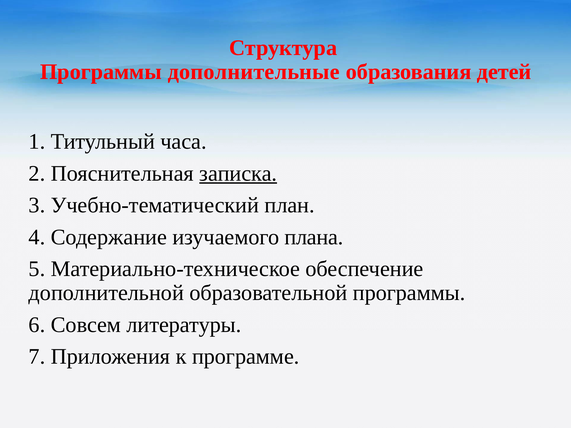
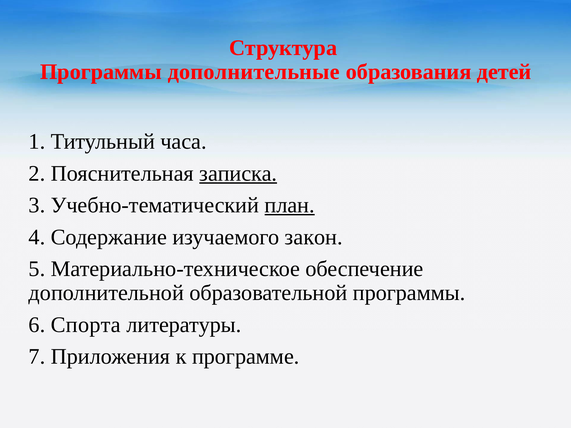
план underline: none -> present (290, 205)
плана: плана -> закон (314, 237)
Совсем: Совсем -> Спорта (86, 325)
